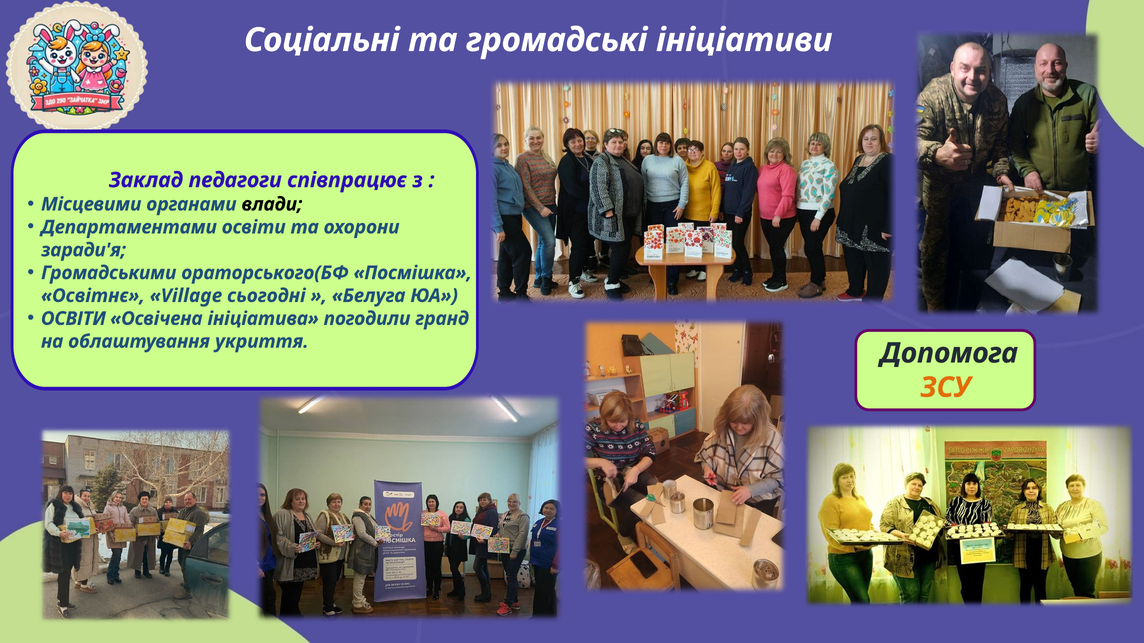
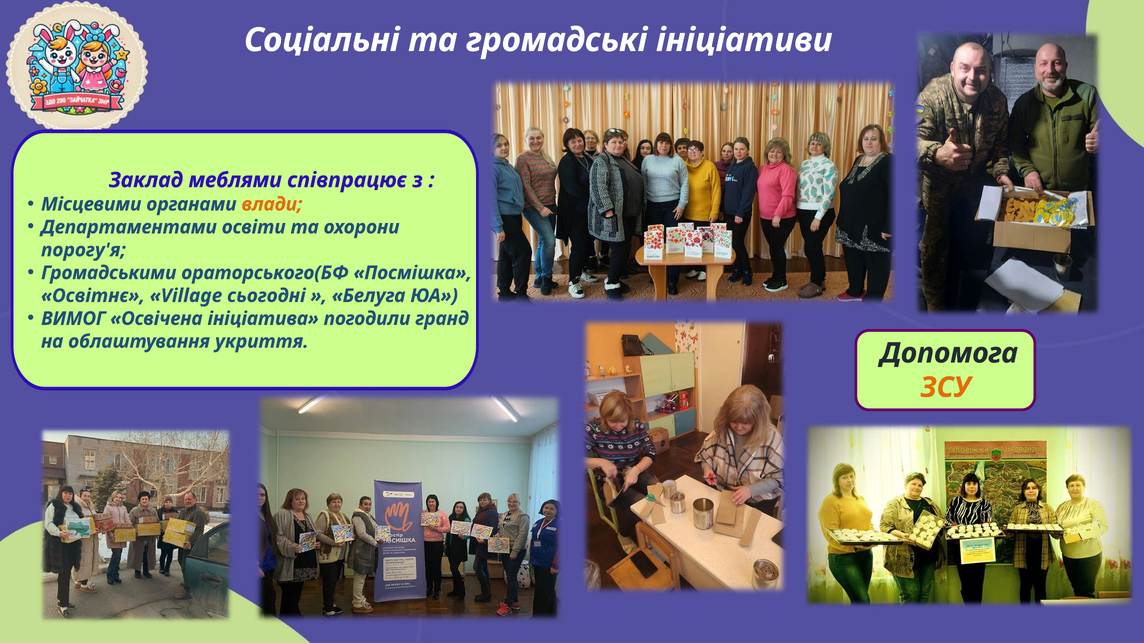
педагоги: педагоги -> меблями (235, 180)
влади colour: black -> orange (272, 204)
заради'я: заради'я -> порогу'я (84, 250)
ОСВІТИ: ОСВІТИ -> ВИМОГ (73, 319)
